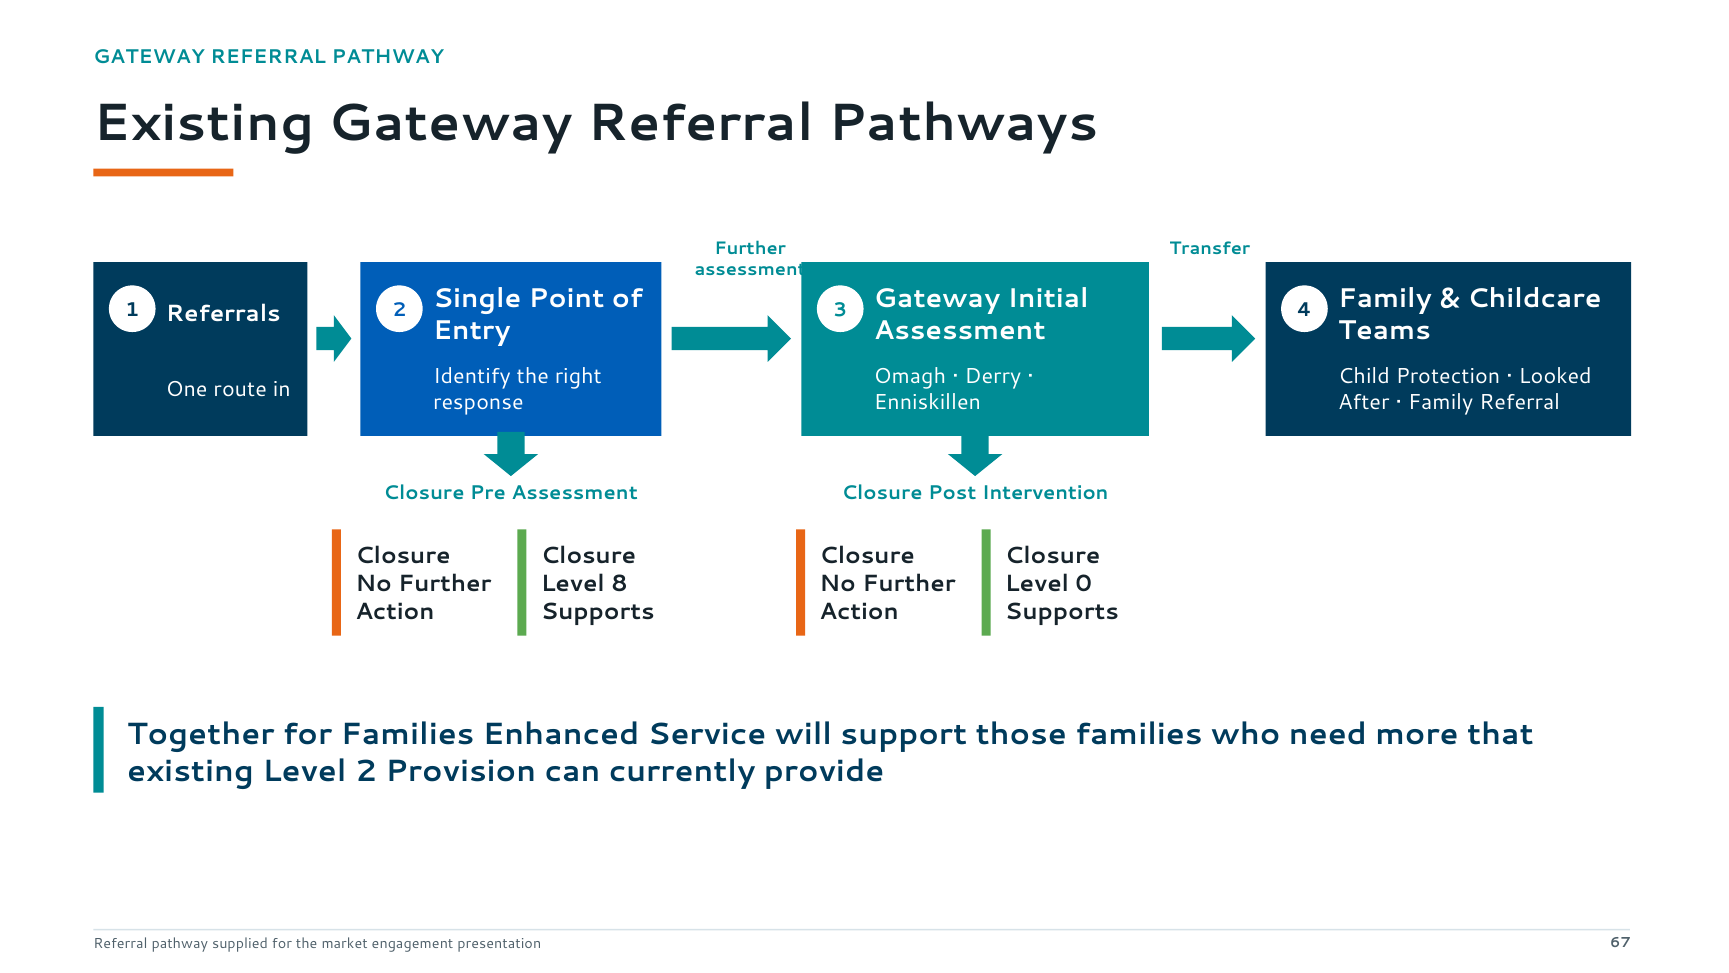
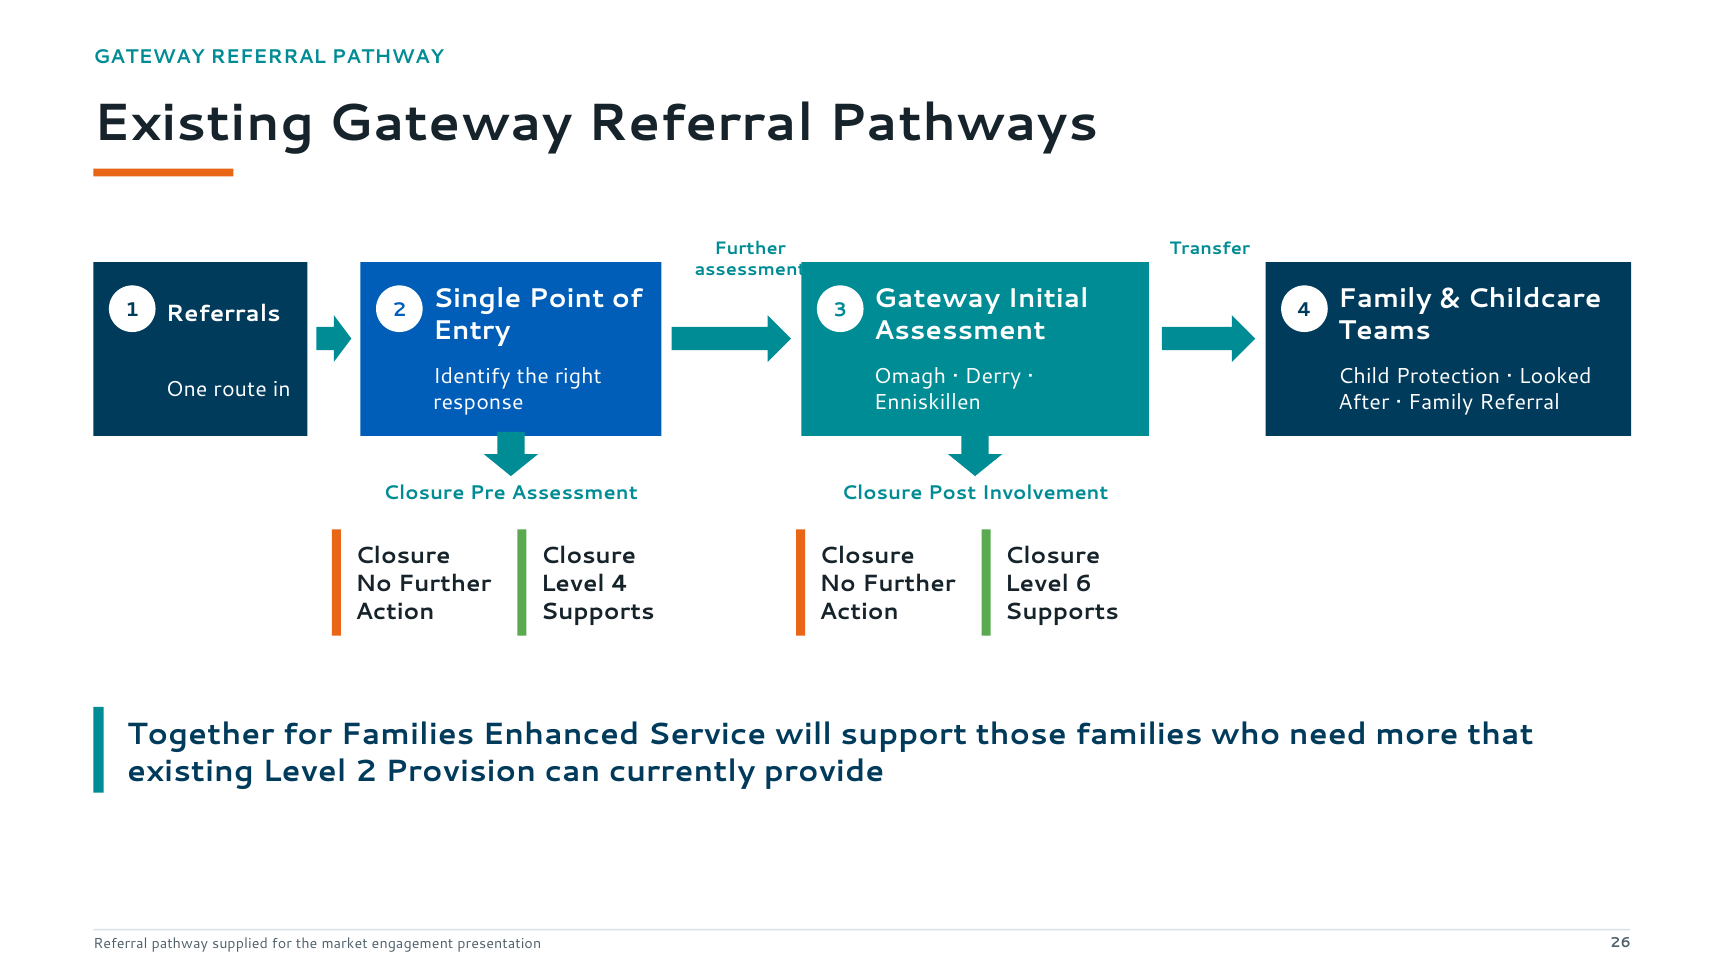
Intervention: Intervention -> Involvement (1045, 493)
Level 8: 8 -> 4 (620, 584)
0: 0 -> 6 (1084, 584)
67: 67 -> 26 (1621, 942)
